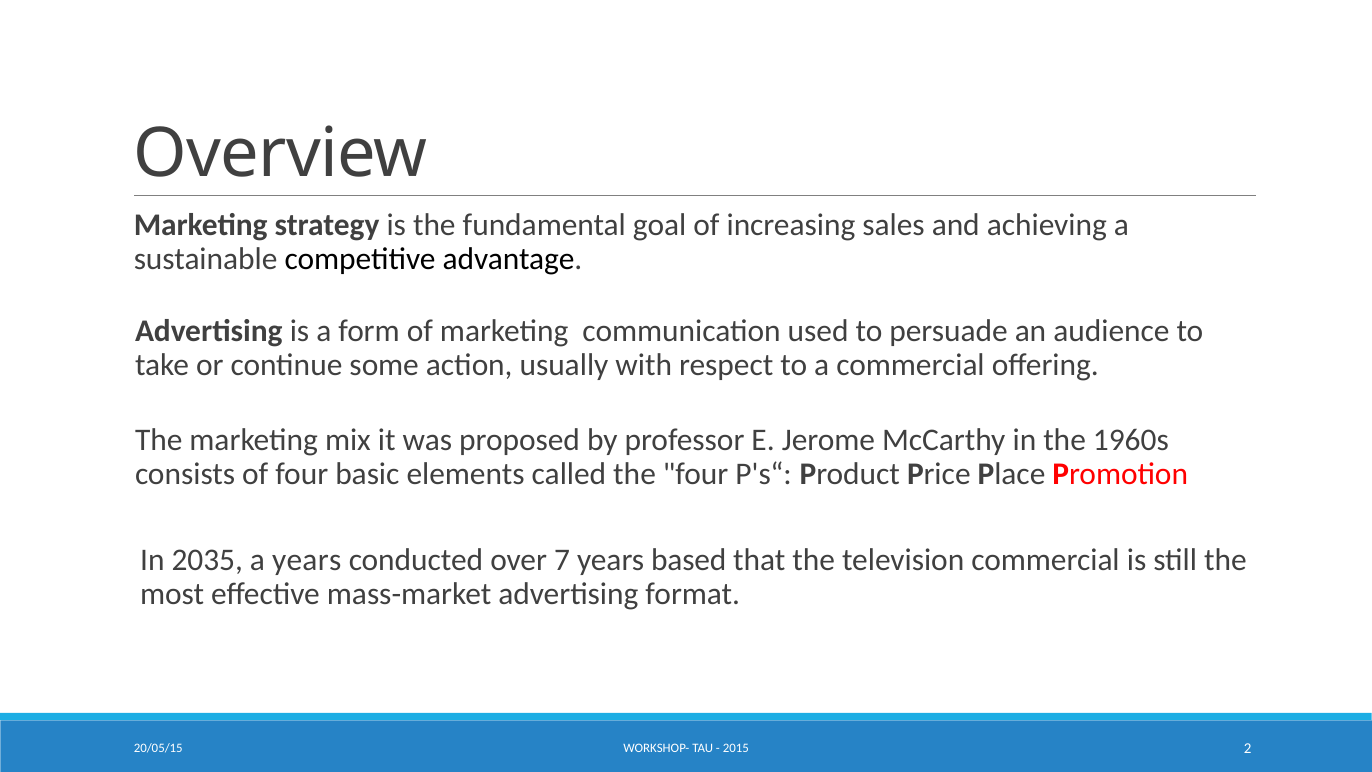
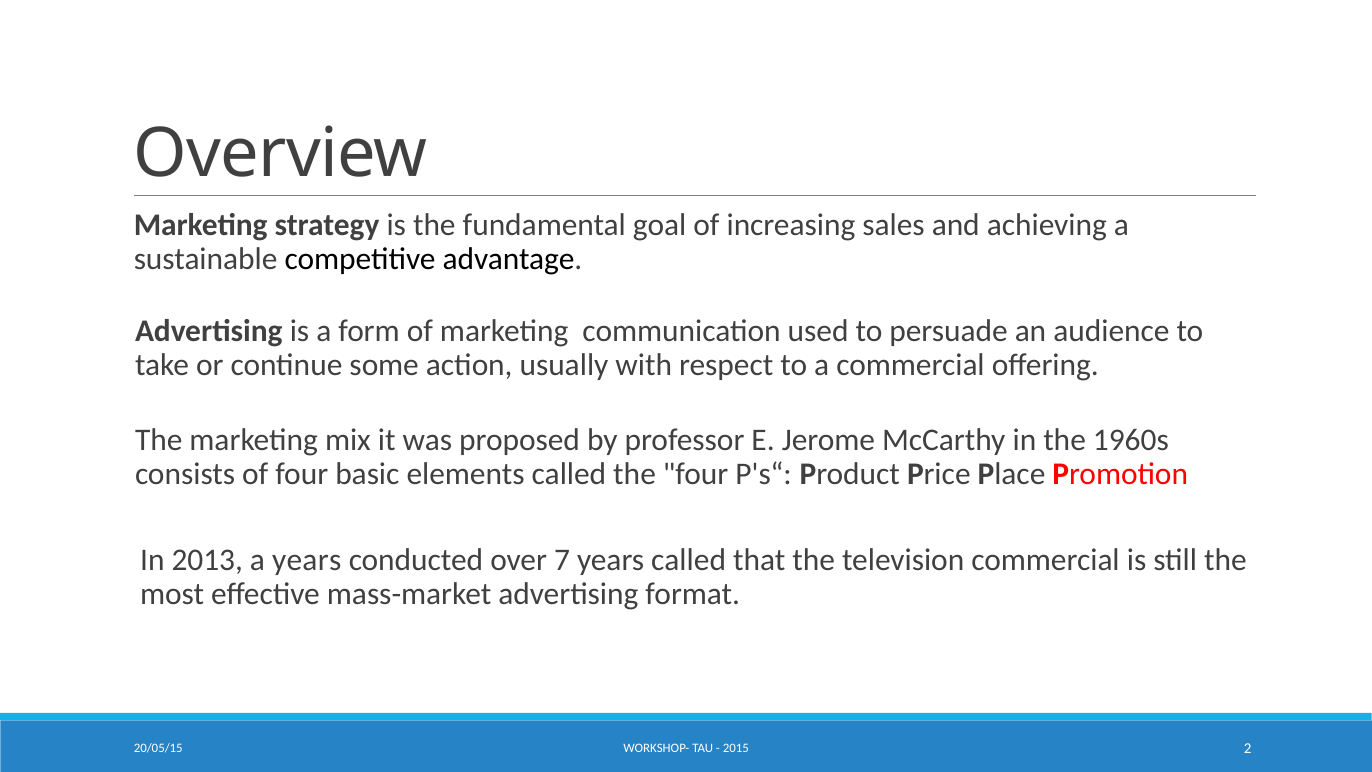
2035: 2035 -> 2013 (207, 560)
years based: based -> called (689, 560)
